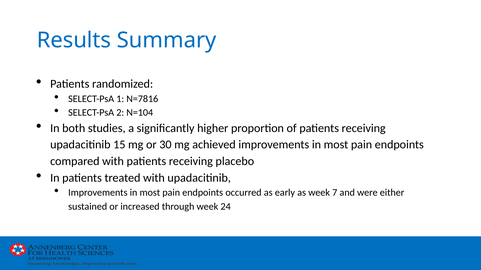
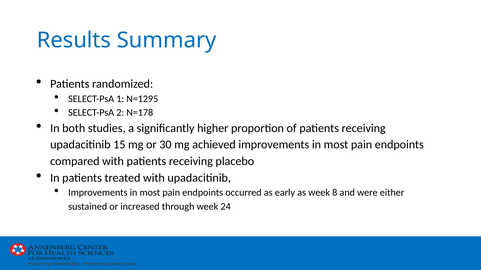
N=7816: N=7816 -> N=1295 (142, 99)
N=104: N=104 -> N=178 (140, 113)
7: 7 -> 8 (335, 193)
